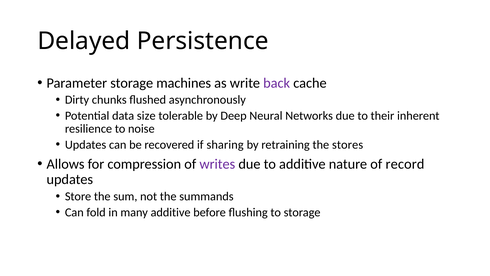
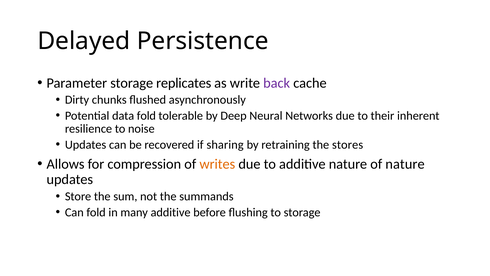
machines: machines -> replicates (184, 83)
data size: size -> fold (146, 116)
writes colour: purple -> orange (217, 164)
of record: record -> nature (405, 164)
